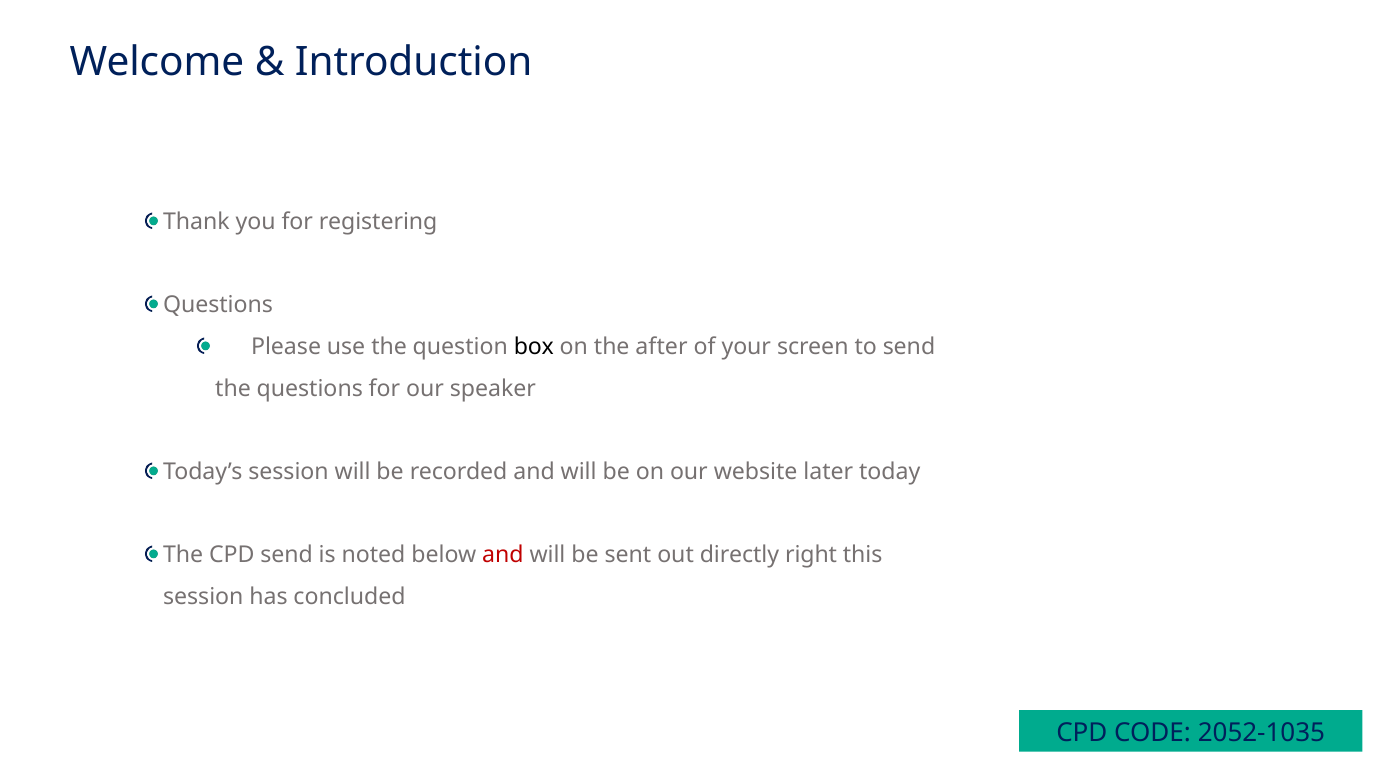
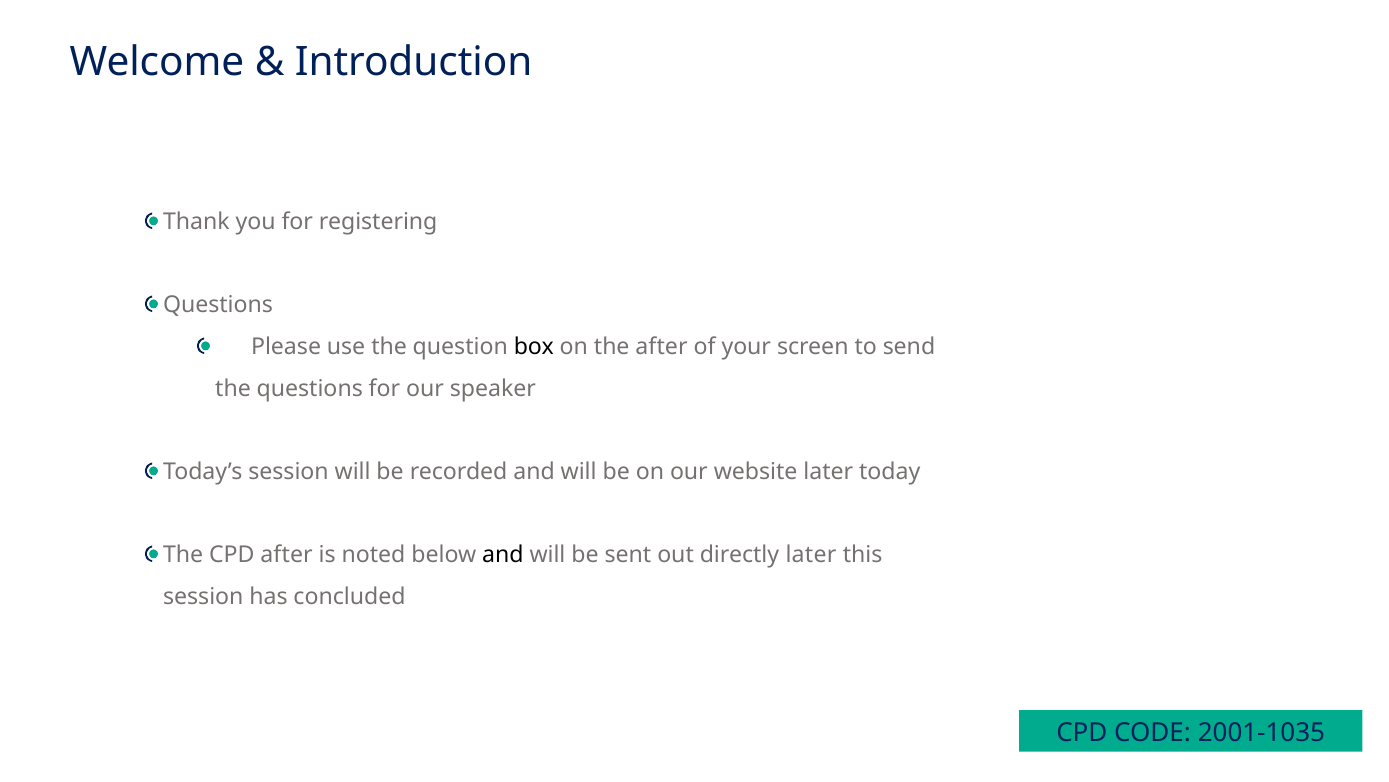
CPD send: send -> after (287, 555)
and colour: red -> black (503, 555)
directly right: right -> later (811, 555)
2052-1035: 2052-1035 -> 2001-1035 (1261, 732)
